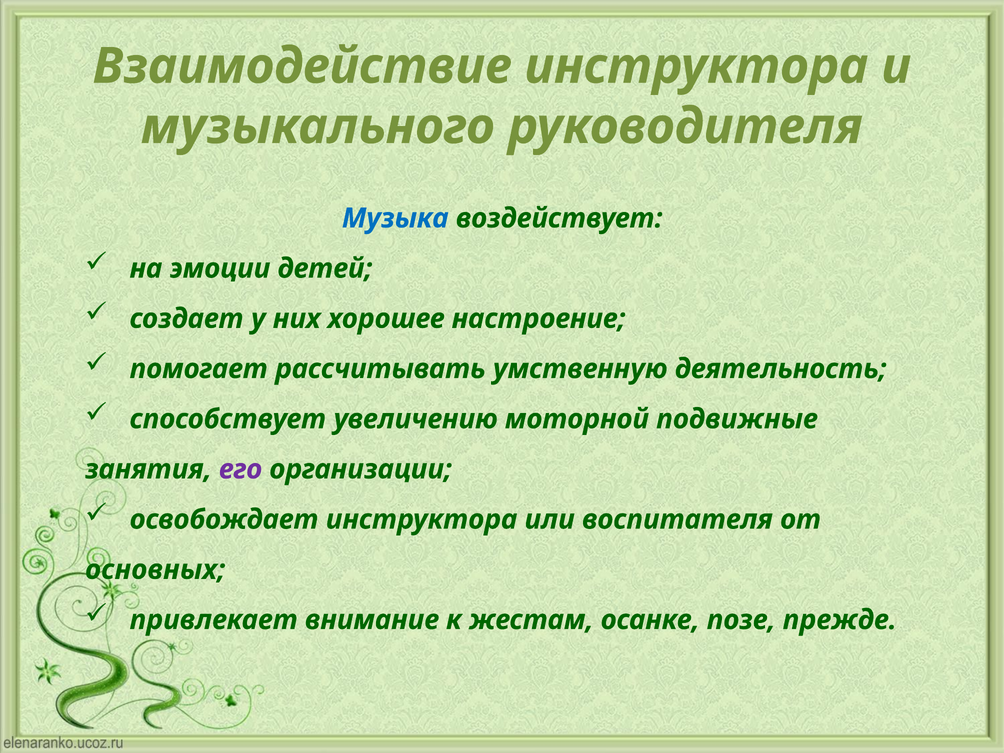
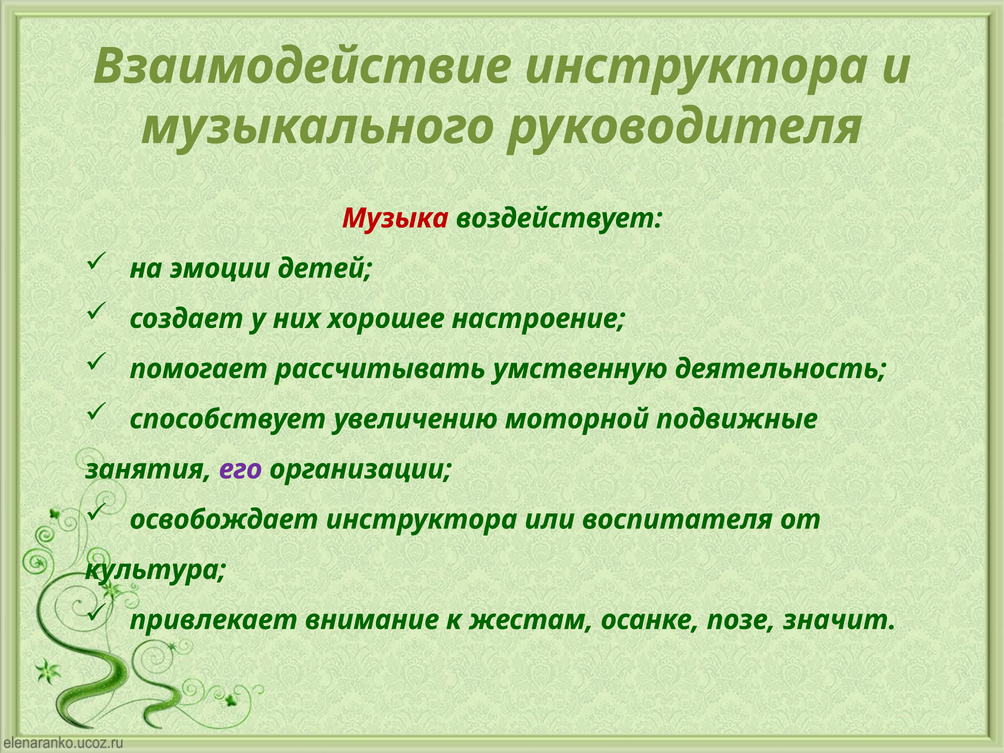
Музыка colour: blue -> red (395, 218)
основных: основных -> культура (156, 570)
прежде: прежде -> значит (840, 620)
